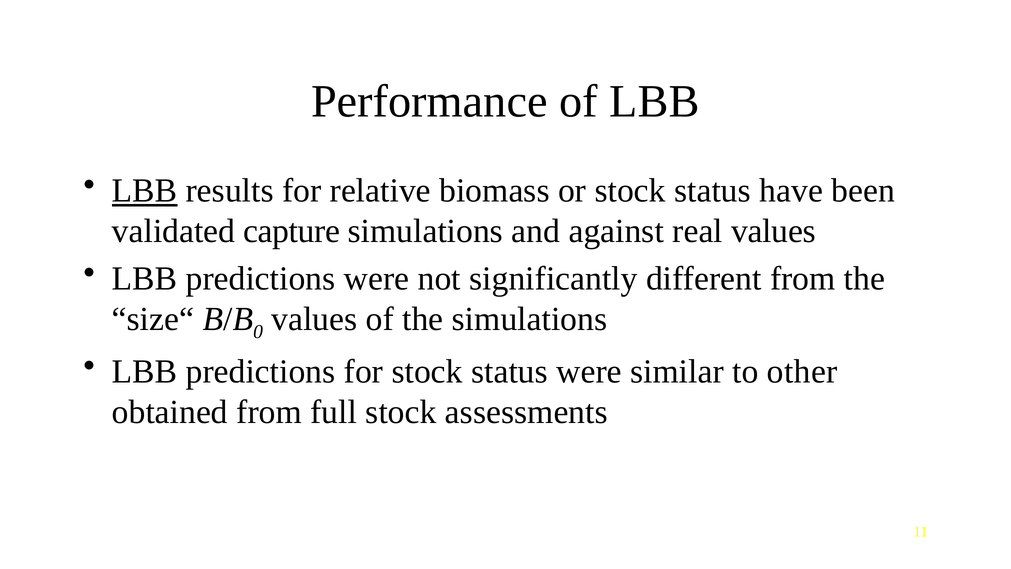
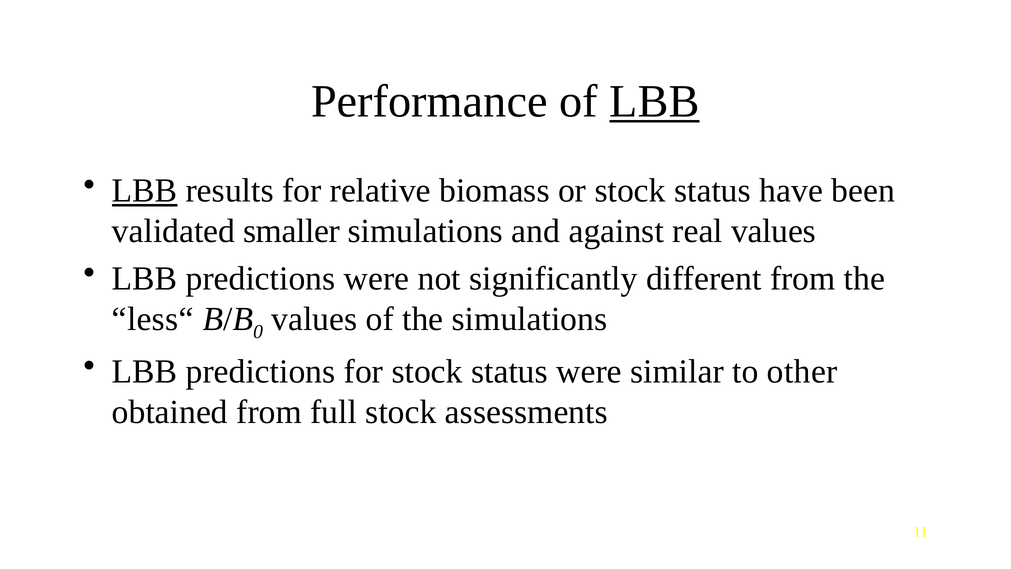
LBB underline: none -> present (654, 101)
capture: capture -> smaller (292, 231)
size“: size“ -> less“ (153, 319)
